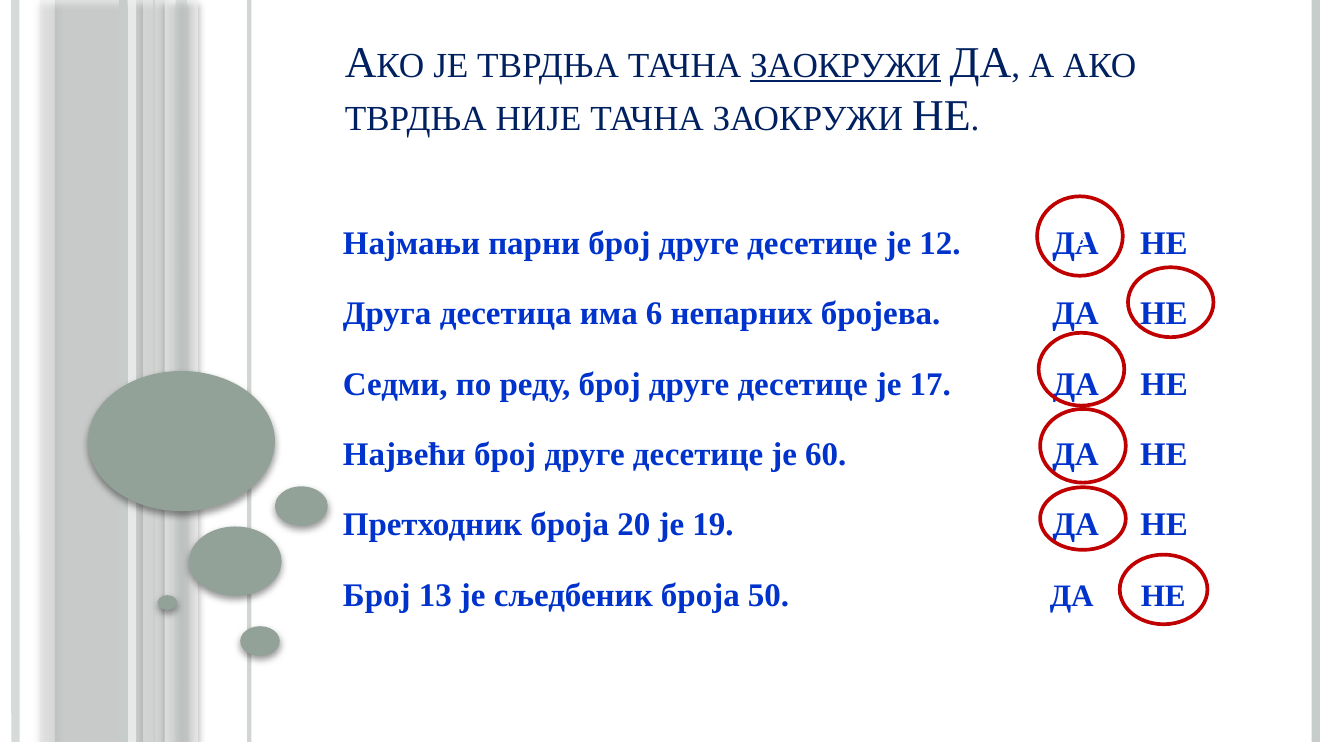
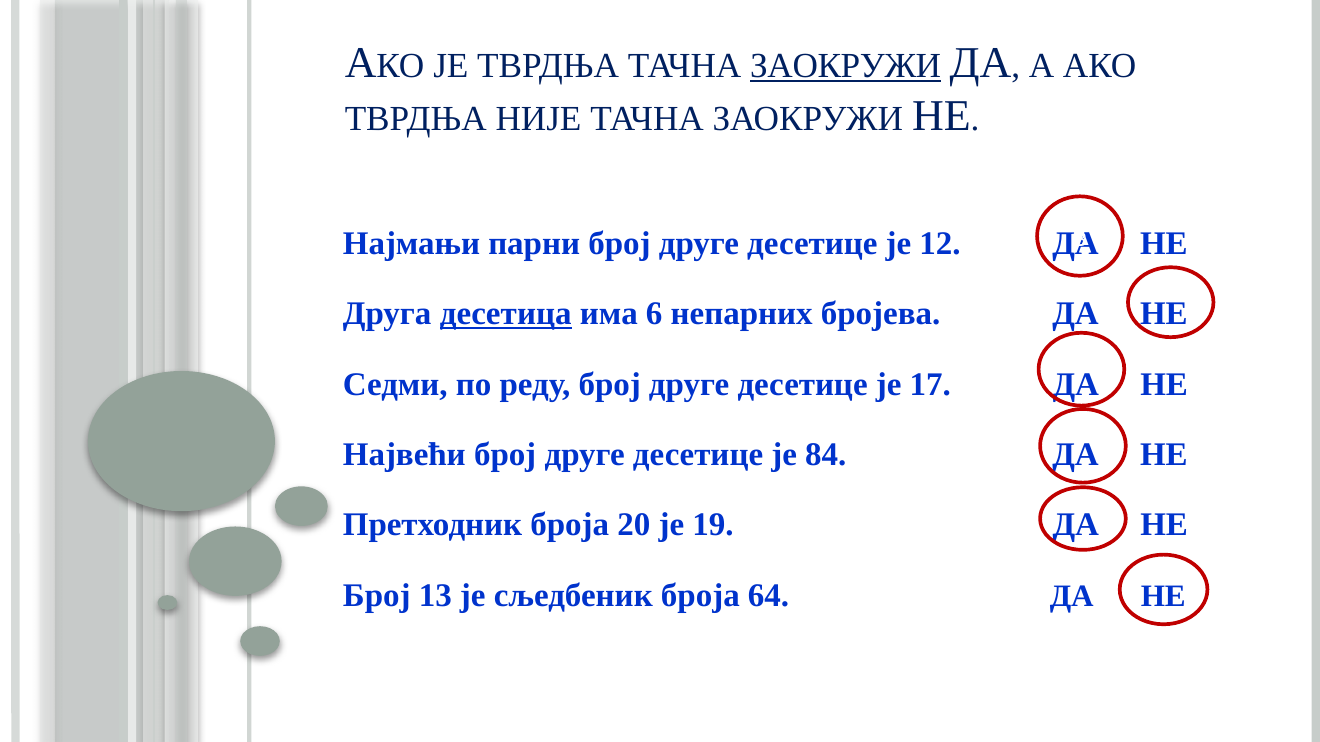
десетица underline: none -> present (506, 314)
60: 60 -> 84 (826, 455)
50: 50 -> 64 (768, 596)
